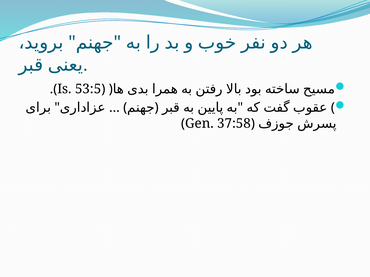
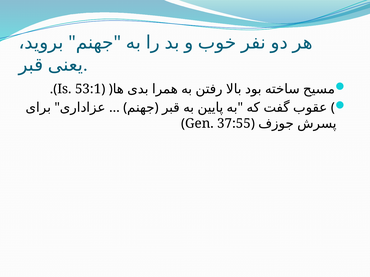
53:5: 53:5 -> 53:1 (88, 89)
37:58: 37:58 -> 37:55 (234, 124)
